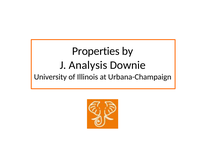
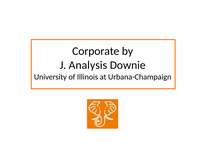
Properties: Properties -> Corporate (96, 51)
